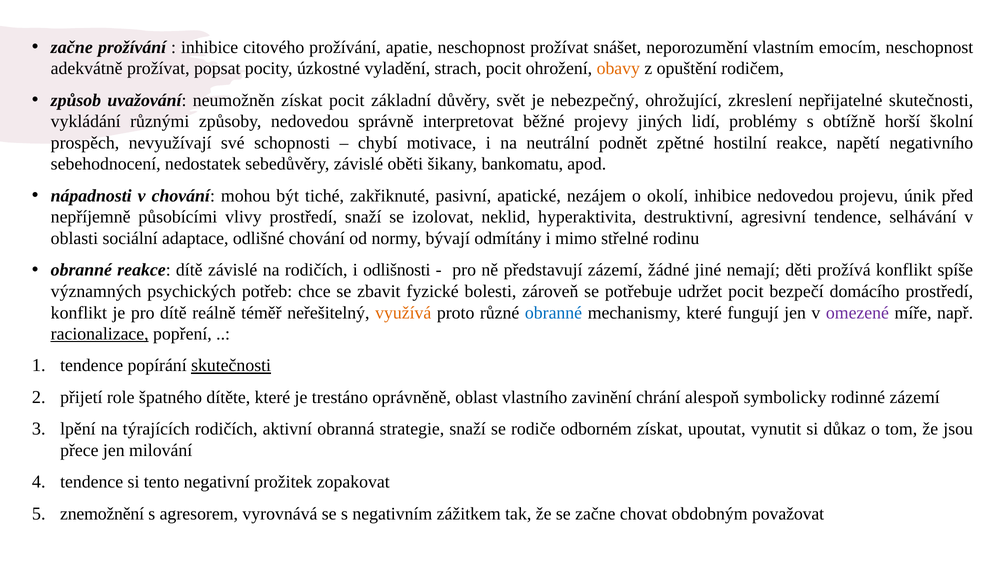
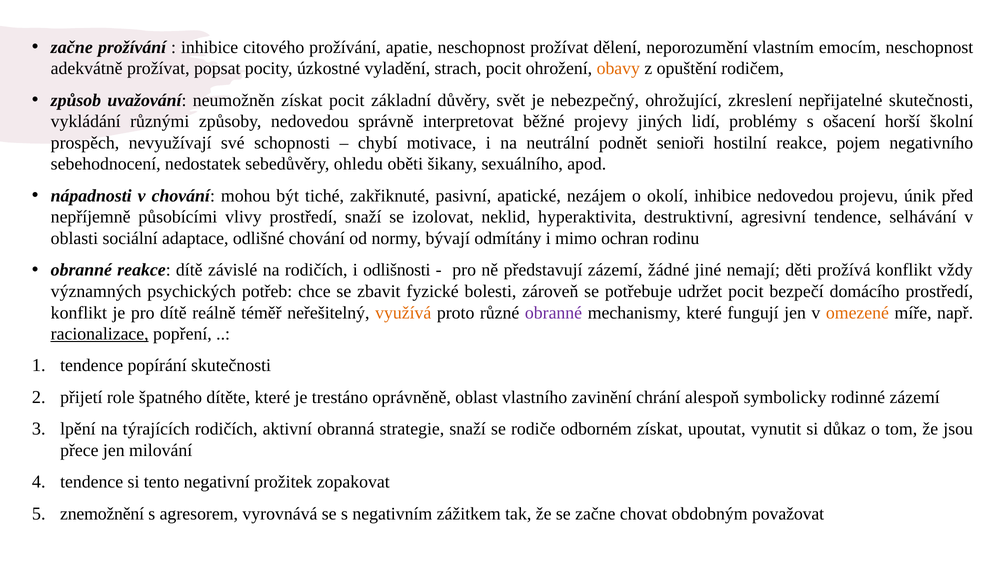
snášet: snášet -> dělení (617, 47)
obtížně: obtížně -> ošacení (849, 122)
zpětné: zpětné -> senioři (681, 143)
napětí: napětí -> pojem (858, 143)
sebedůvěry závislé: závislé -> ohledu (358, 164)
bankomatu: bankomatu -> sexuálního (522, 164)
střelné: střelné -> ochran (625, 238)
spíše: spíše -> vždy (955, 270)
obranné colour: blue -> purple (554, 313)
omezené colour: purple -> orange (857, 313)
skutečnosti underline: present -> none (231, 366)
